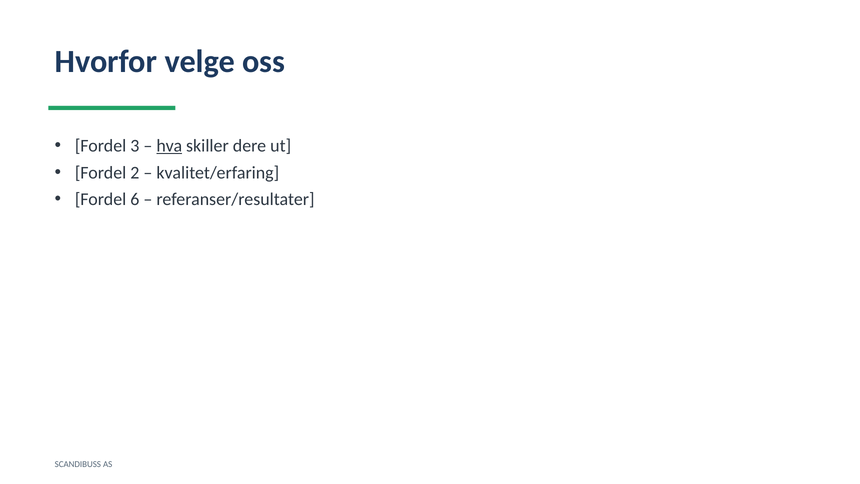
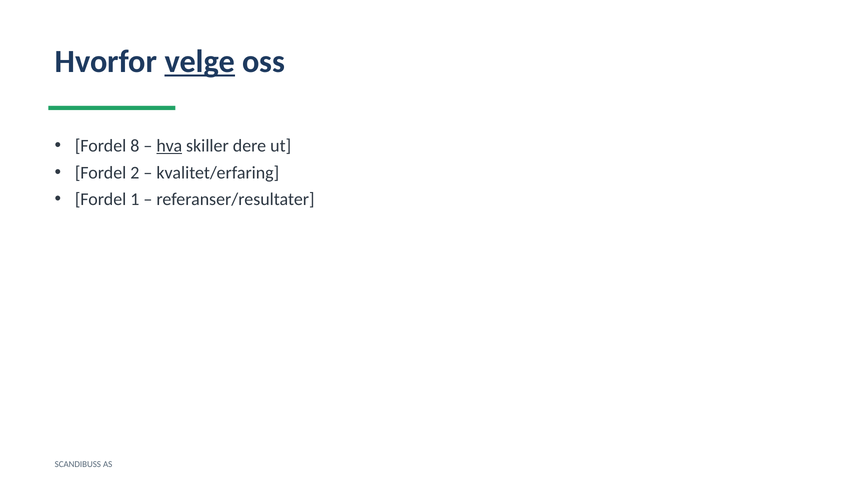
velge underline: none -> present (200, 61)
3: 3 -> 8 (135, 146)
6: 6 -> 1 (135, 199)
